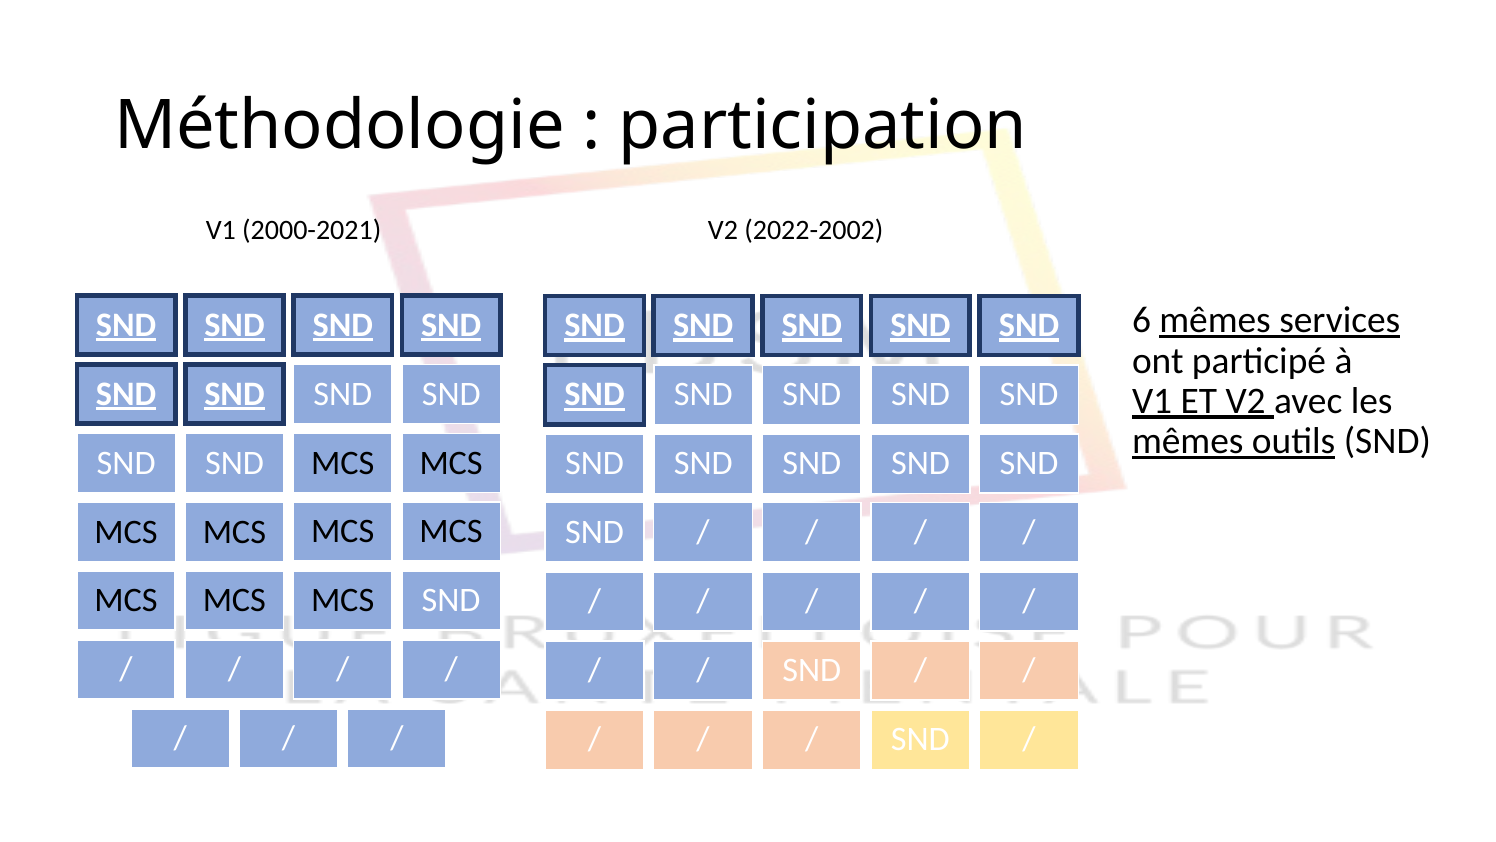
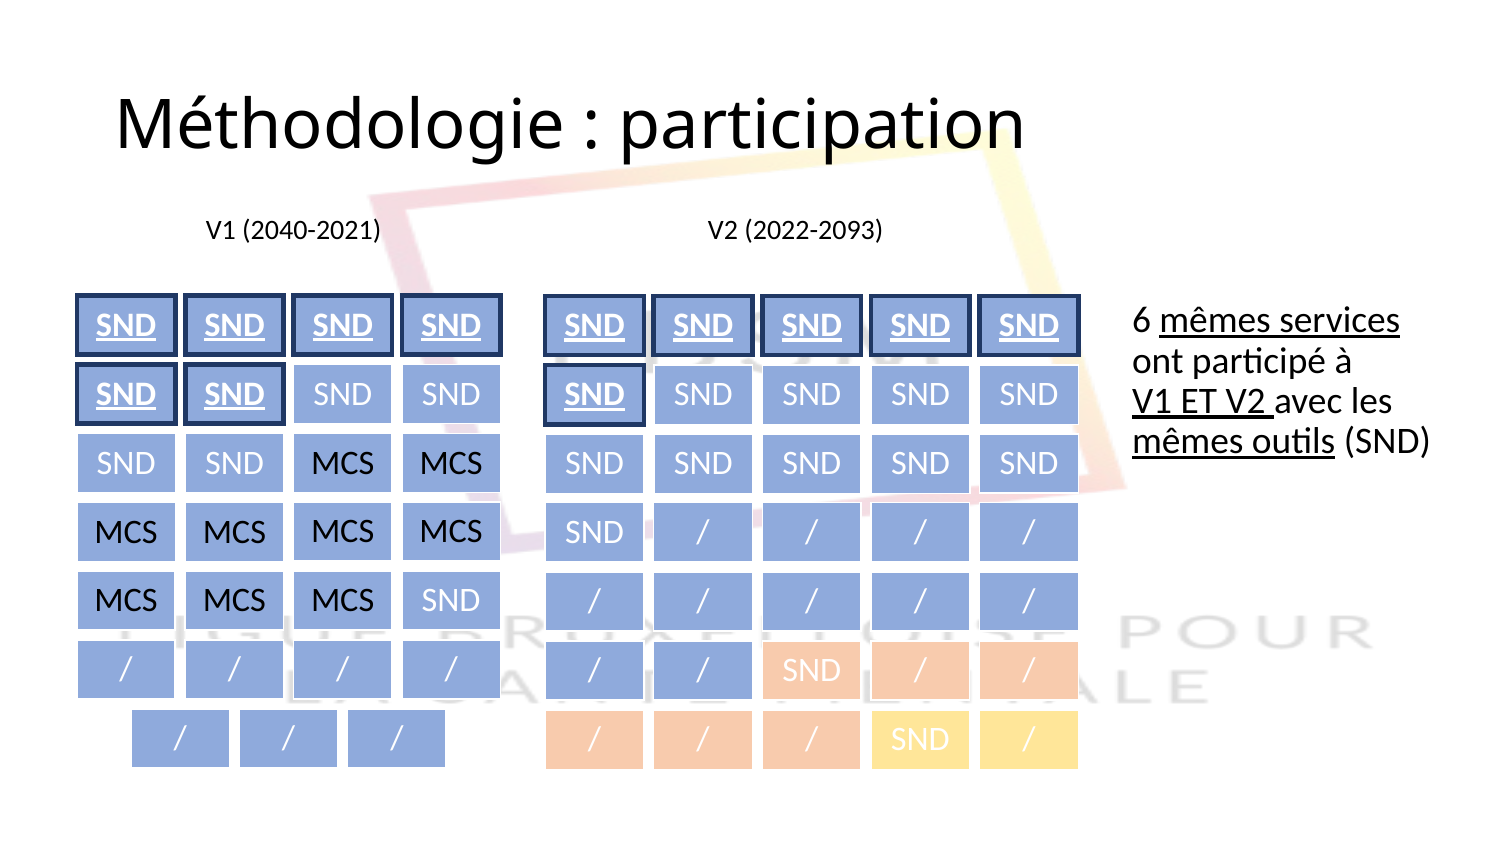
2000-2021: 2000-2021 -> 2040-2021 (312, 230)
2022-2002: 2022-2002 -> 2022-2093 (814, 230)
